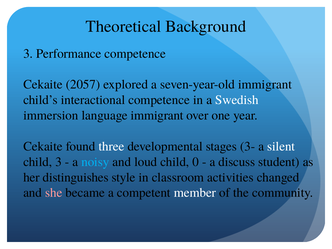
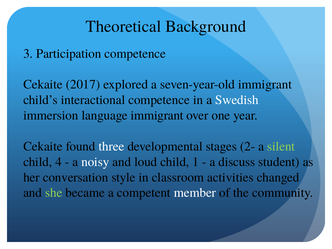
Performance: Performance -> Participation (69, 54)
2057: 2057 -> 2017 (83, 84)
3-: 3- -> 2- (248, 146)
silent colour: white -> light green (281, 146)
child 3: 3 -> 4 (58, 162)
noisy colour: light blue -> white (95, 162)
0: 0 -> 1 (196, 162)
distinguishes: distinguishes -> conversation (76, 177)
she colour: pink -> light green (54, 193)
